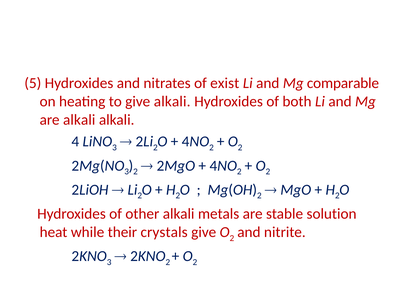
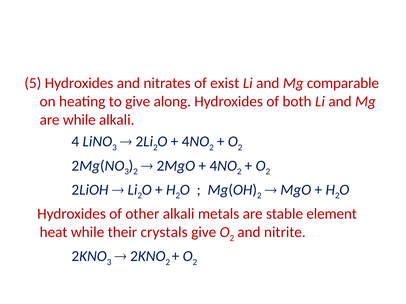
give alkali: alkali -> along (172, 102)
are alkali: alkali -> while (79, 120)
solution: solution -> element (332, 214)
